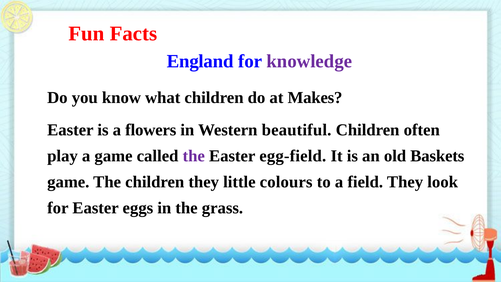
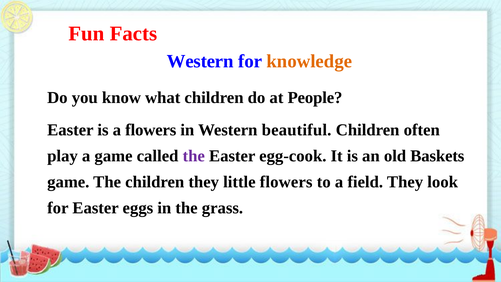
England: England -> Western (200, 61)
knowledge colour: purple -> orange (309, 61)
Makes: Makes -> People (315, 98)
egg-field: egg-field -> egg-cook (293, 156)
little colours: colours -> flowers (286, 182)
